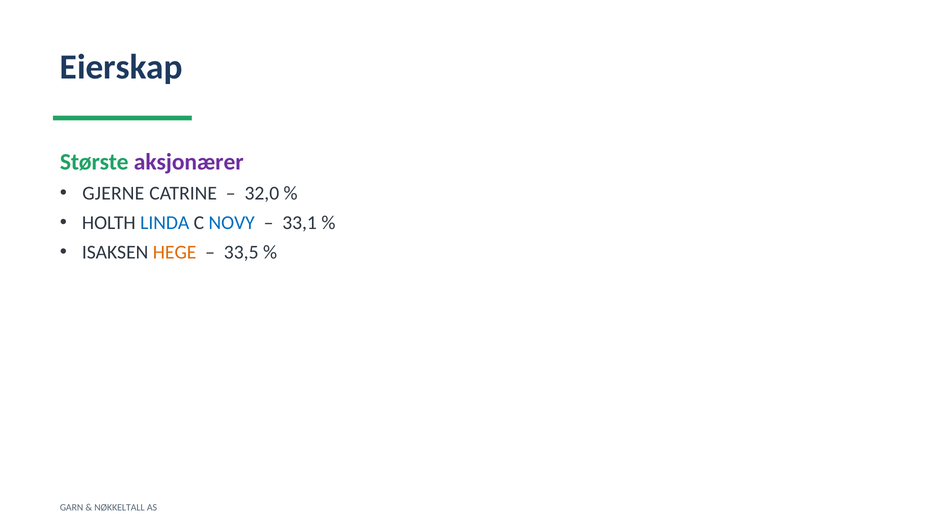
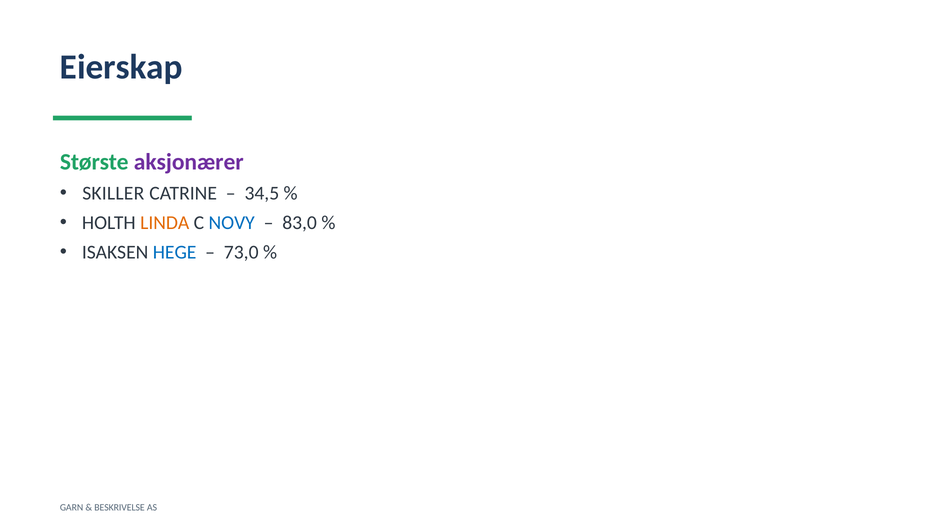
GJERNE: GJERNE -> SKILLER (113, 193)
32,0: 32,0 -> 34,5 (262, 193)
LINDA colour: blue -> orange (165, 223)
33,1: 33,1 -> 83,0 (300, 223)
HEGE colour: orange -> blue (175, 252)
33,5: 33,5 -> 73,0 (241, 252)
NØKKELTALL: NØKKELTALL -> BESKRIVELSE (120, 508)
